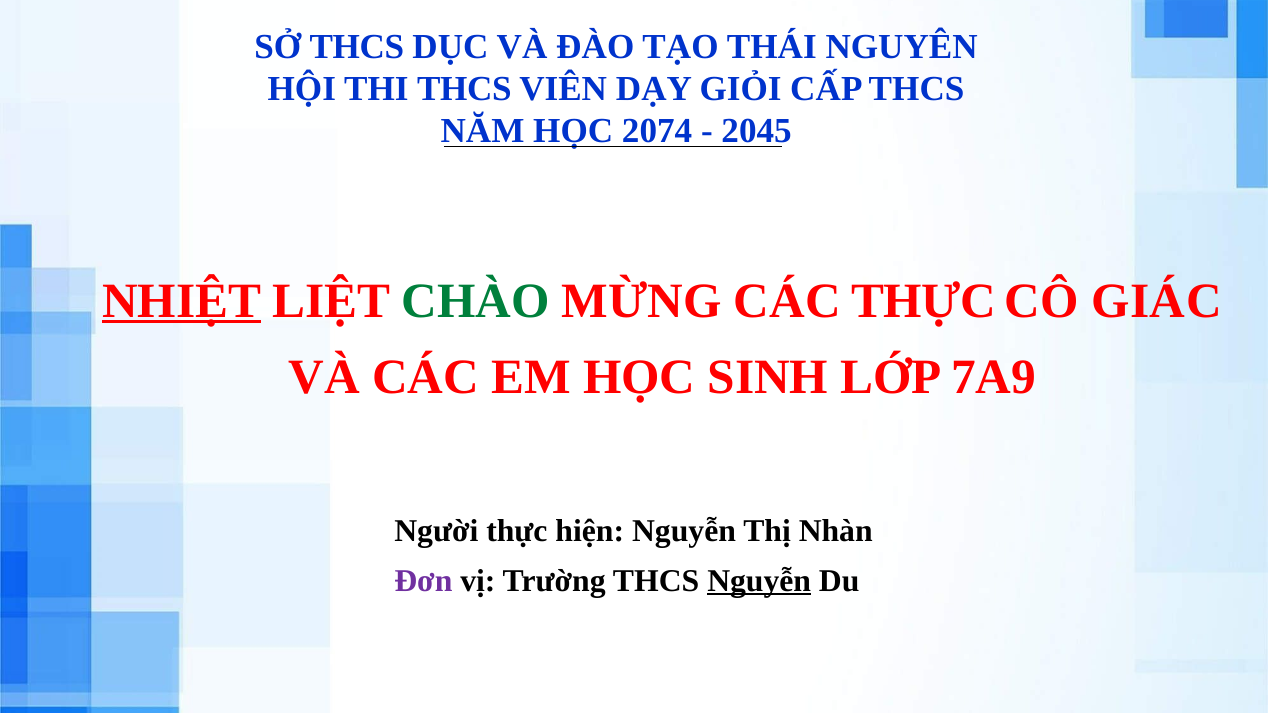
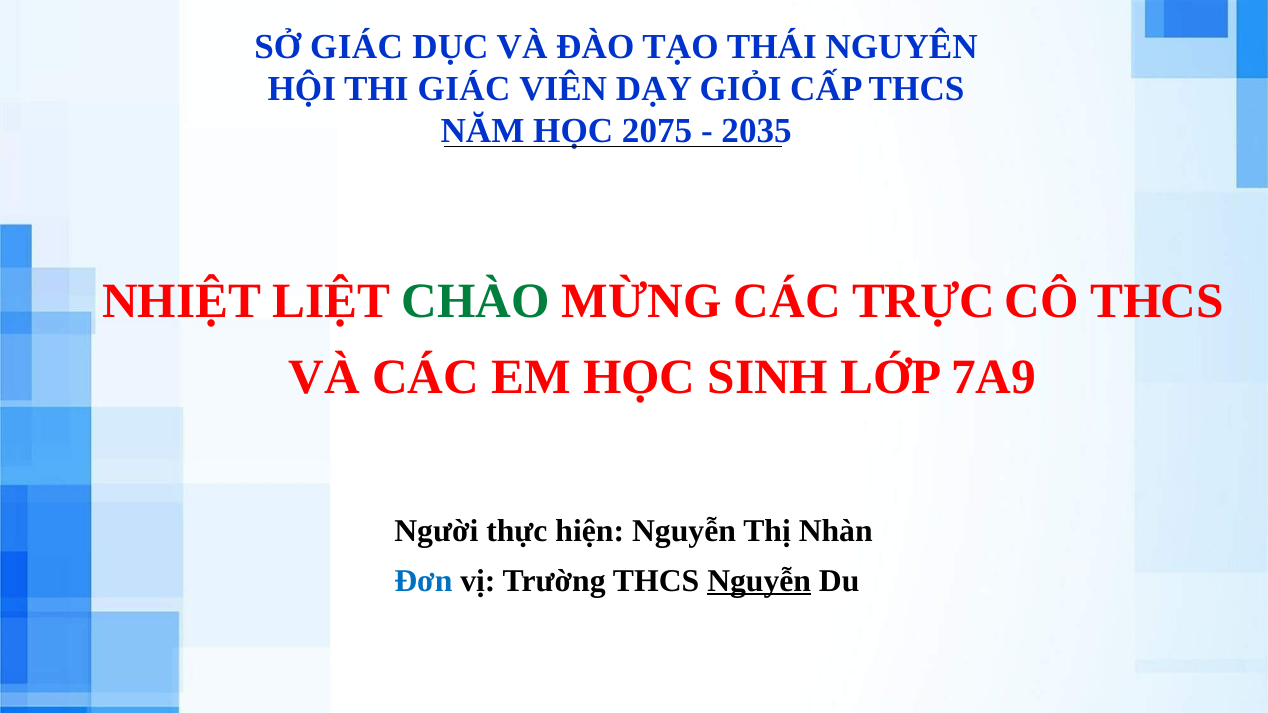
SỞ THCS: THCS -> GIÁC (357, 46)
THI THCS: THCS -> GIÁC (464, 89)
2074: 2074 -> 2075 (657, 131)
2045: 2045 -> 2035 (757, 131)
NHIỆT underline: present -> none (182, 301)
CÁC THỰC: THỰC -> TRỰC (923, 301)
CÔ GIÁC: GIÁC -> THCS (1157, 301)
Đơn colour: purple -> blue (423, 581)
